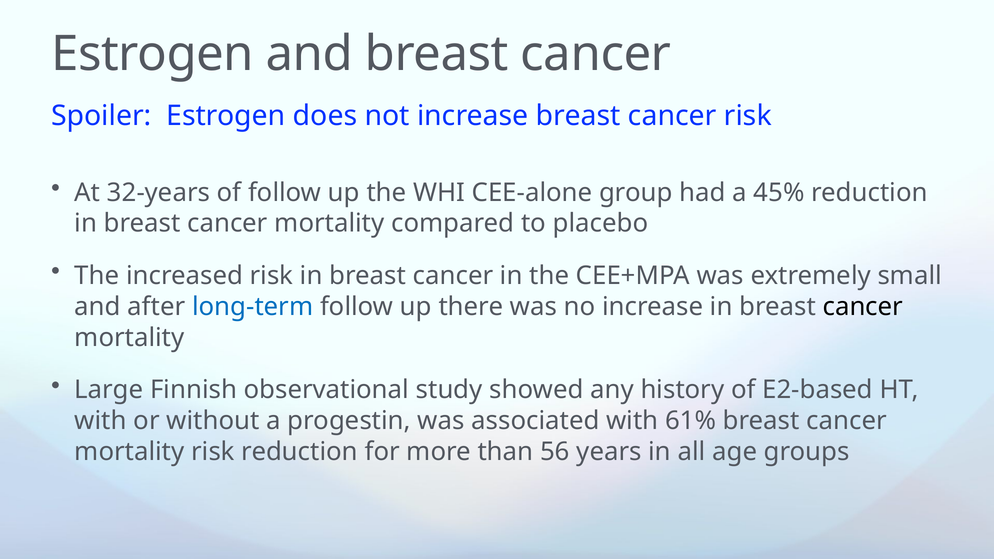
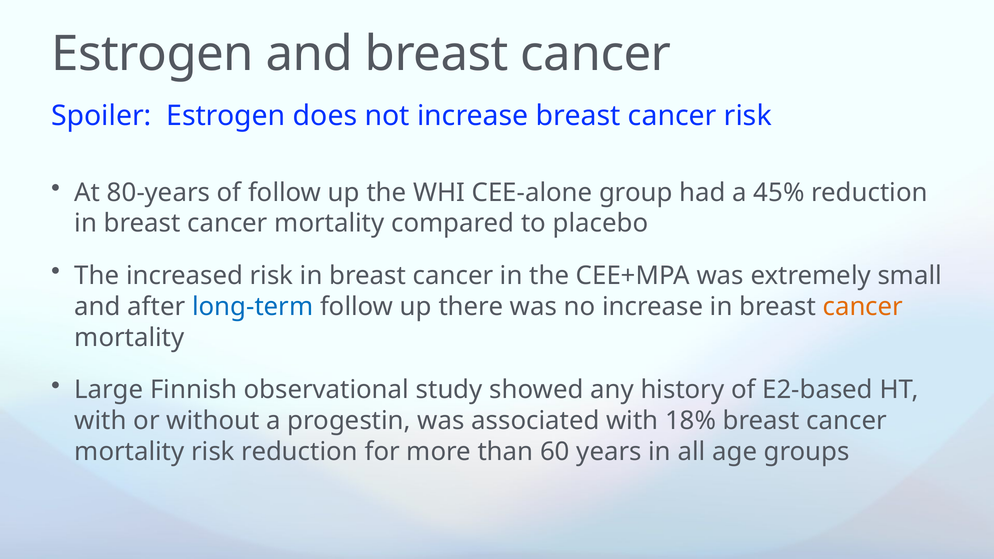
32-years: 32-years -> 80-years (159, 193)
cancer colour: black -> orange (863, 307)
61%: 61% -> 18% (691, 421)
56: 56 -> 60 (555, 452)
